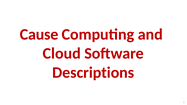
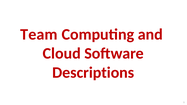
Cause: Cause -> Team (39, 34)
